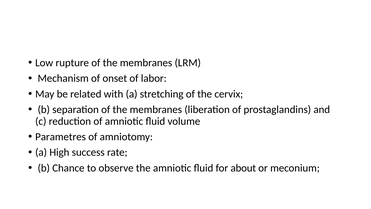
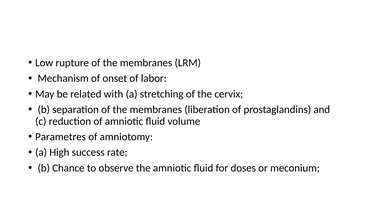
about: about -> doses (243, 168)
